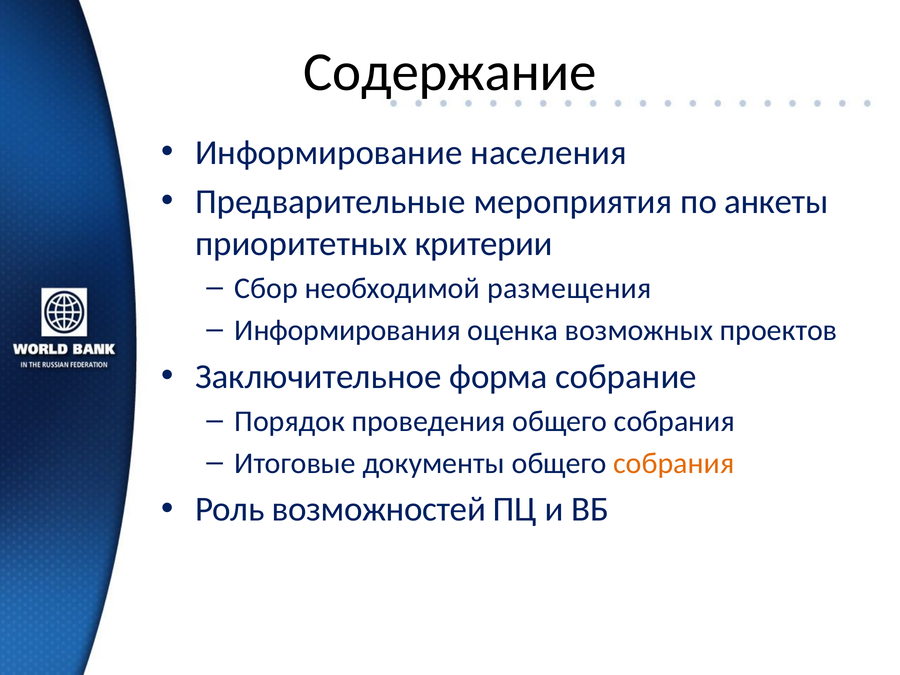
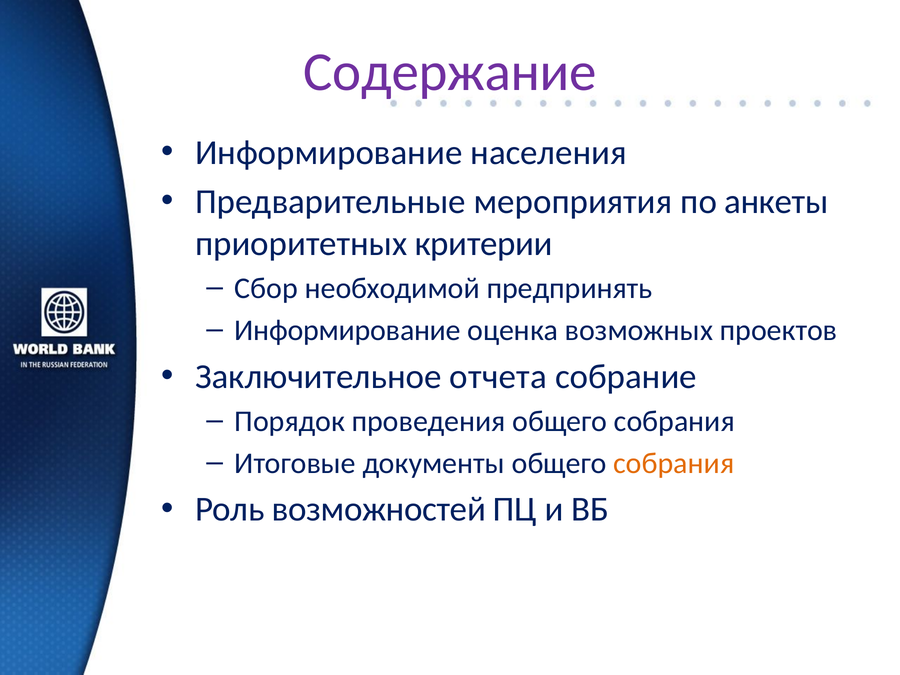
Содержание colour: black -> purple (450, 72)
размещения: размещения -> предпринять (570, 288)
Информирования: Информирования -> Информирование (348, 330)
форма: форма -> отчета (498, 377)
